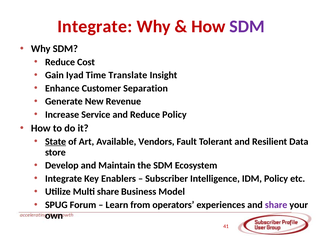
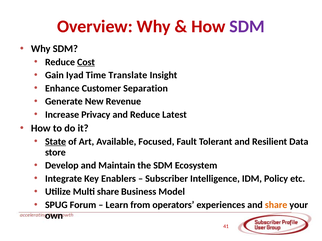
Integrate: Integrate -> Overview (95, 26)
Cost underline: none -> present (86, 62)
Service: Service -> Privacy (96, 115)
Reduce Policy: Policy -> Latest (174, 115)
Vendors: Vendors -> Focused (156, 142)
share colour: purple -> orange (276, 205)
